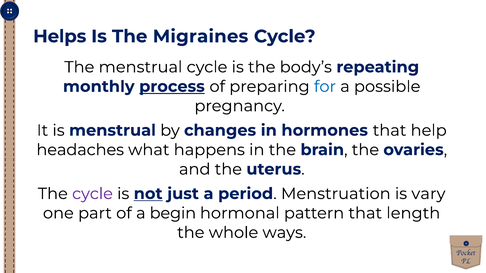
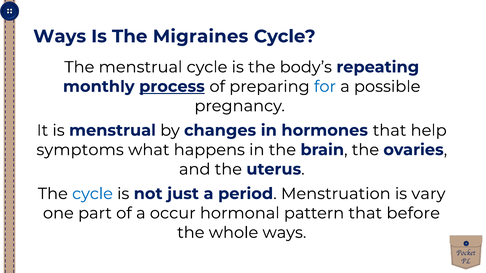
Helps: Helps -> Ways (60, 36)
headaches: headaches -> symptoms (80, 150)
cycle colour: purple -> blue (93, 194)
not underline: present -> none (148, 194)
begin: begin -> occur (173, 213)
length: length -> before (413, 213)
